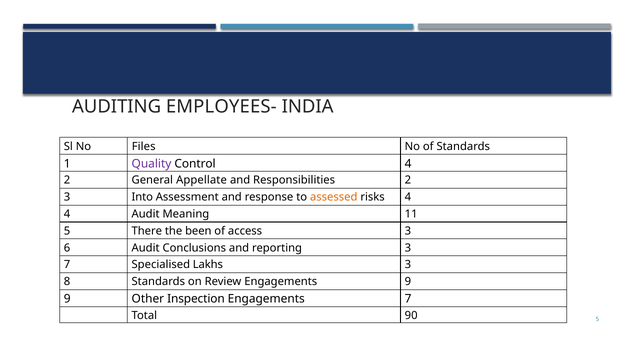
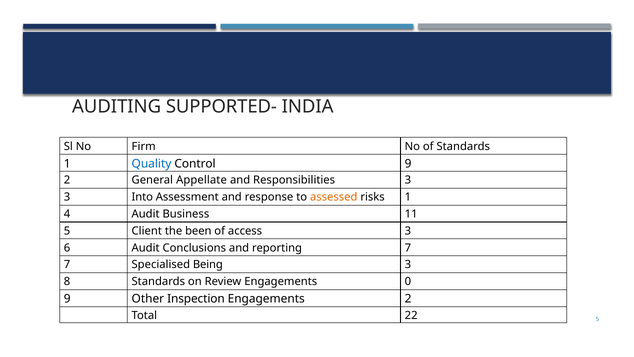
EMPLOYEES-: EMPLOYEES- -> SUPPORTED- (221, 107)
Files: Files -> Firm (144, 146)
Quality colour: purple -> blue (151, 163)
Control 4: 4 -> 9 (408, 163)
Responsibilities 2: 2 -> 3 (408, 180)
risks 4: 4 -> 1 (408, 197)
Meaning: Meaning -> Business (186, 214)
There: There -> Client (147, 231)
reporting 3: 3 -> 7 (408, 248)
Lakhs: Lakhs -> Being (208, 264)
Engagements 9: 9 -> 0 (408, 281)
Engagements 7: 7 -> 2 (408, 299)
90: 90 -> 22 (411, 315)
